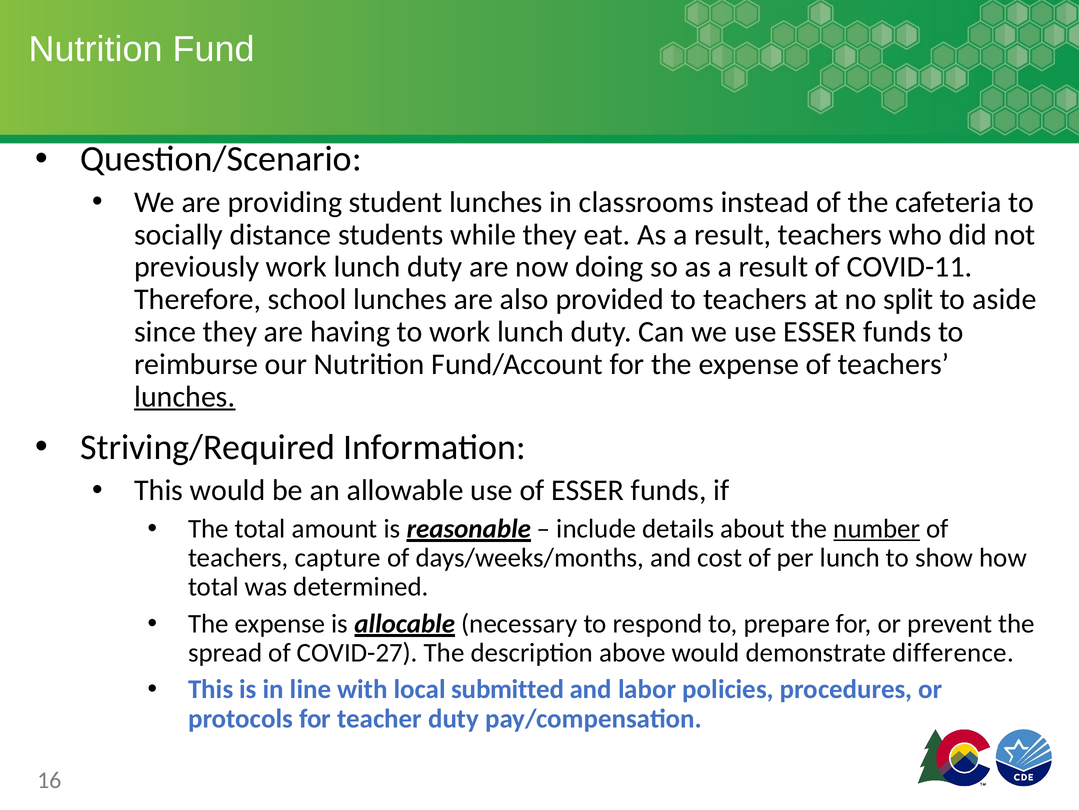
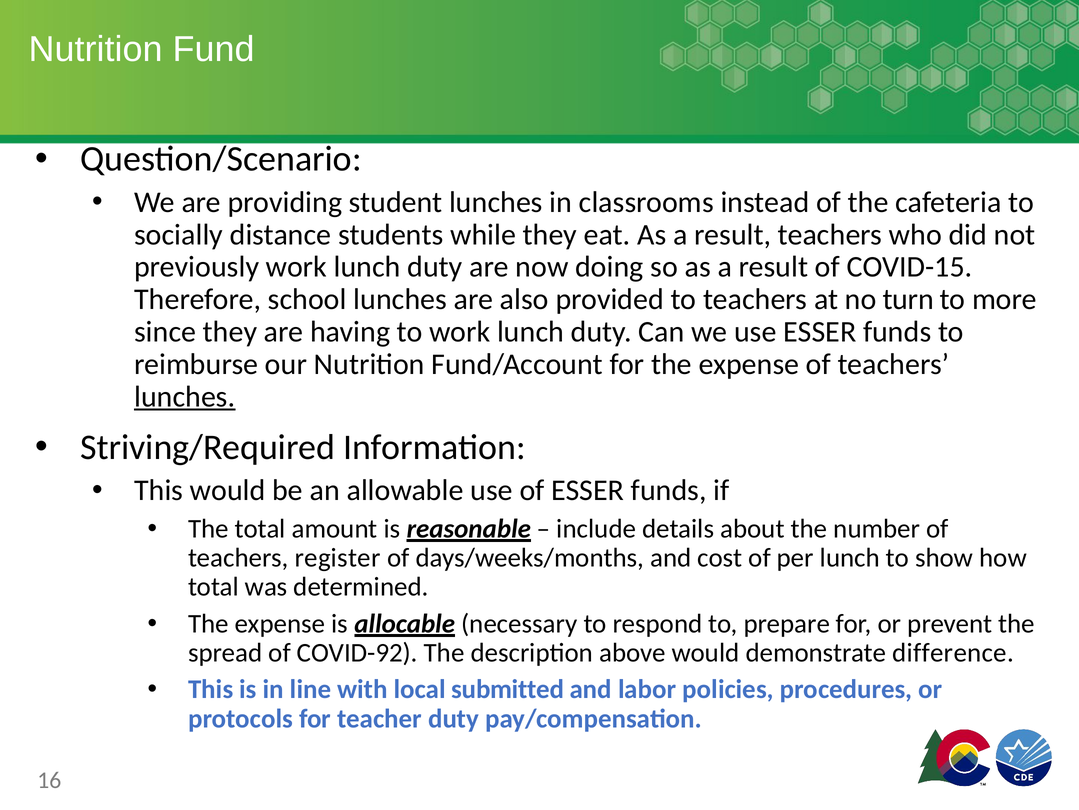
COVID-11: COVID-11 -> COVID-15 (909, 267)
split: split -> turn (908, 299)
aside: aside -> more (1004, 299)
number underline: present -> none (877, 528)
capture: capture -> register (338, 557)
COVID-27: COVID-27 -> COVID-92 (357, 652)
